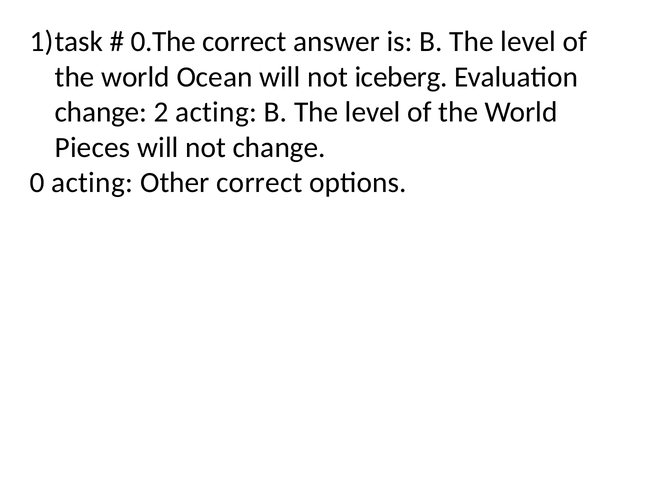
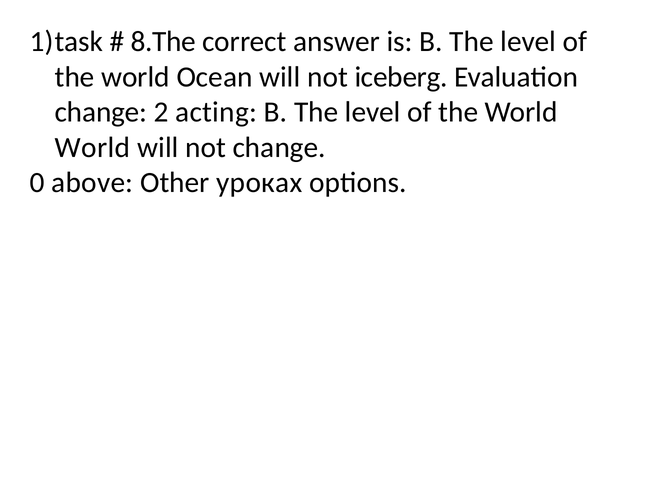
0.The: 0.The -> 8.The (163, 42)
Pieces: Pieces -> World (93, 148)
0 acting: acting -> above (92, 183)
Other correct: correct -> уроках (259, 183)
